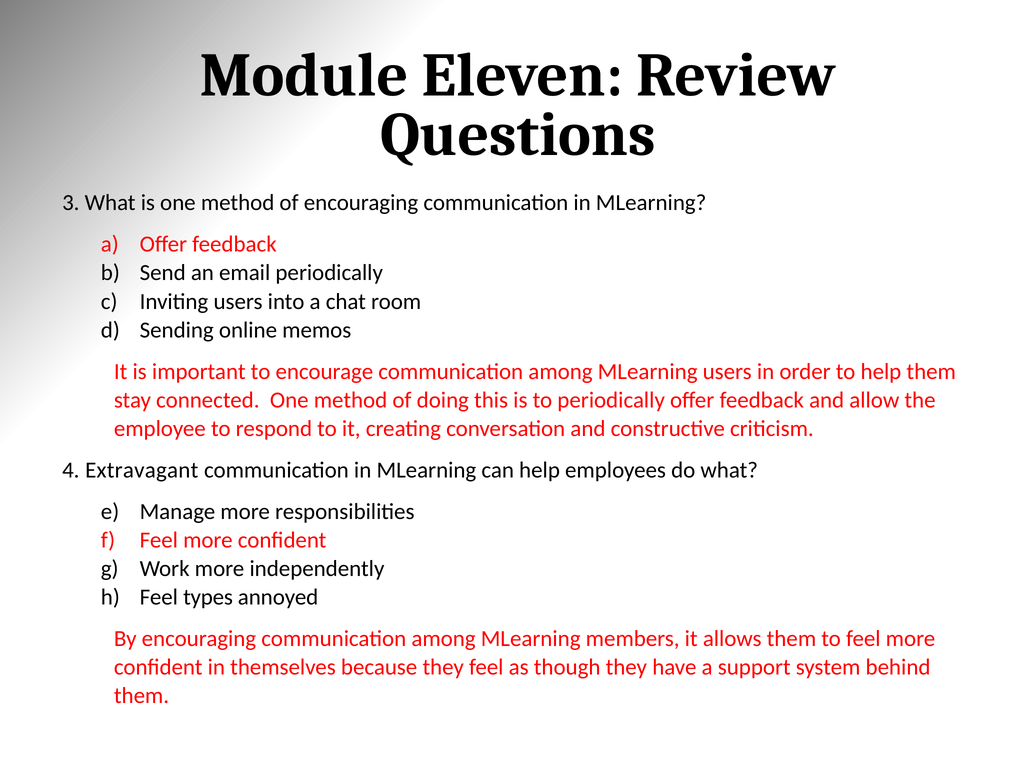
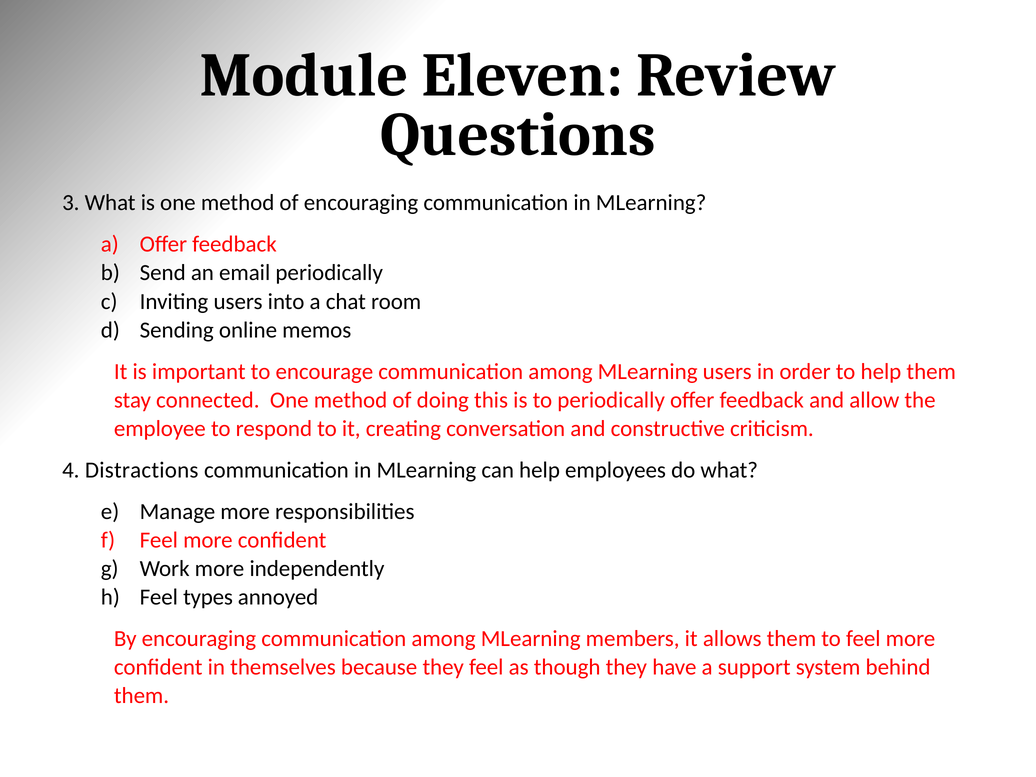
Extravagant: Extravagant -> Distractions (142, 470)
